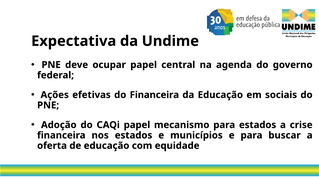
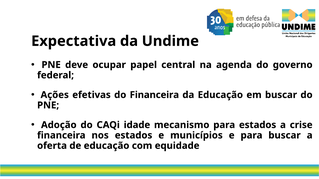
em sociais: sociais -> buscar (281, 95)
CAQi papel: papel -> idade (137, 125)
